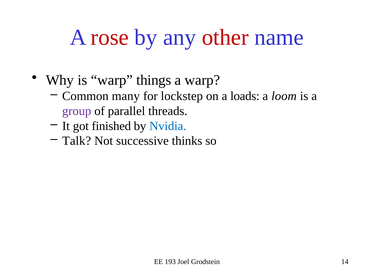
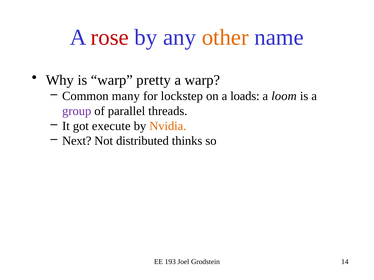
other colour: red -> orange (225, 37)
things: things -> pretty (154, 80)
finished: finished -> execute (111, 126)
Nvidia colour: blue -> orange (168, 126)
Talk: Talk -> Next (77, 141)
successive: successive -> distributed (142, 141)
